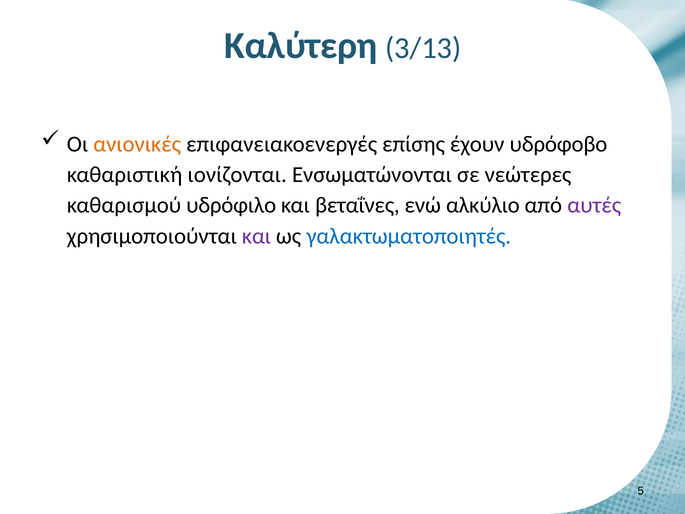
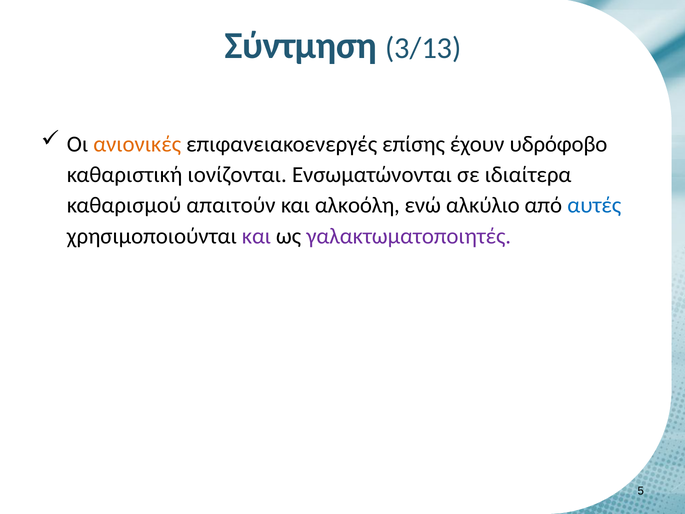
Καλύτερη: Καλύτερη -> Σύντμηση (301, 45)
νεώτερες: νεώτερες -> ιδιαίτερα (528, 175)
υδρόφιλο: υδρόφιλο -> απαιτούν (231, 205)
βεταΐνες: βεταΐνες -> αλκοόλη (357, 205)
αυτές colour: purple -> blue (594, 205)
γαλακτωματοποιητές colour: blue -> purple (409, 236)
